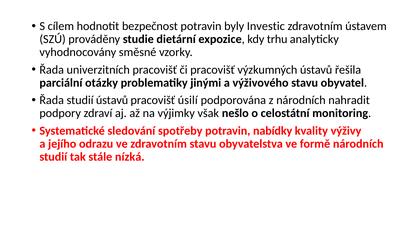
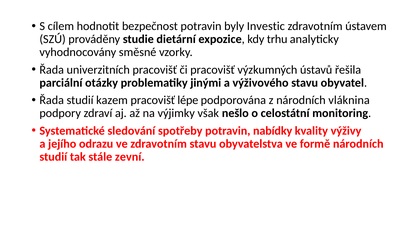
studií ústavů: ústavů -> kazem (112, 100)
úsilí: úsilí -> lépe (188, 100)
nahradit: nahradit -> vláknina (349, 100)
nízká: nízká -> zevní (130, 157)
